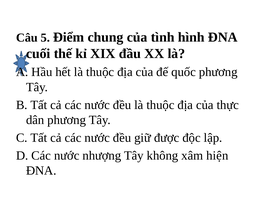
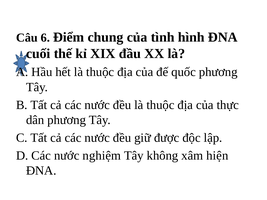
5: 5 -> 6 (45, 38)
nhượng: nhượng -> nghiệm (102, 156)
